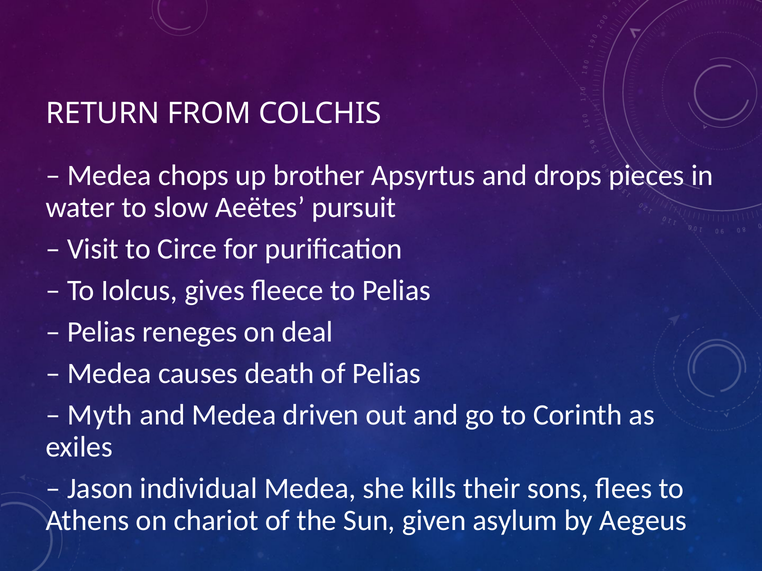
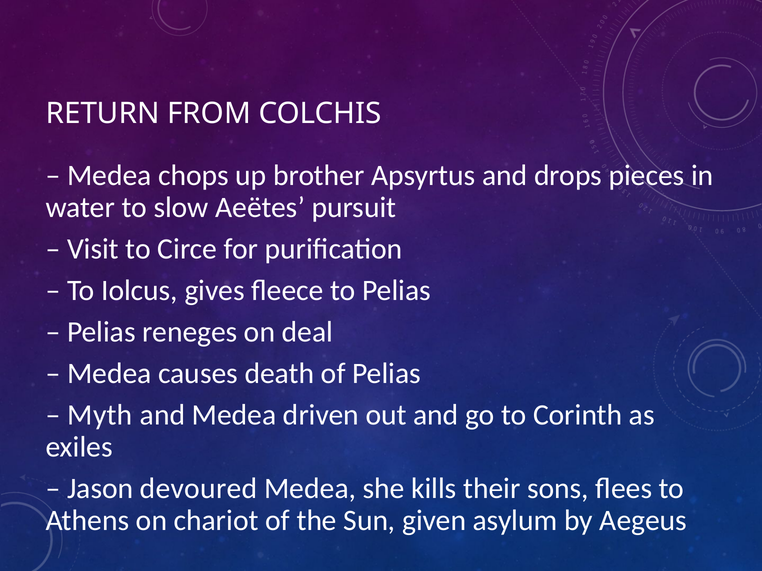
individual: individual -> devoured (199, 489)
